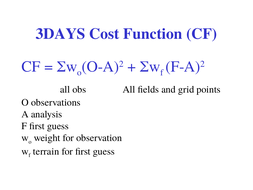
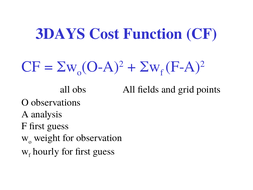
terrain: terrain -> hourly (46, 151)
